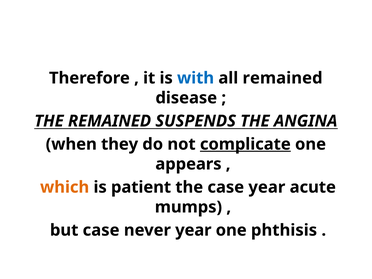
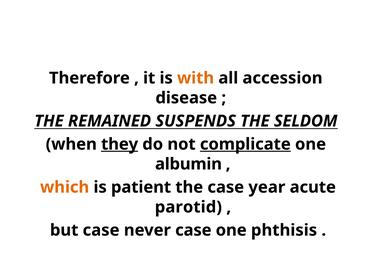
with colour: blue -> orange (196, 78)
all remained: remained -> accession (283, 78)
ANGINA: ANGINA -> SELDOM (306, 121)
they underline: none -> present (120, 144)
appears: appears -> albumin (189, 164)
mumps: mumps -> parotid (188, 207)
never year: year -> case (193, 230)
